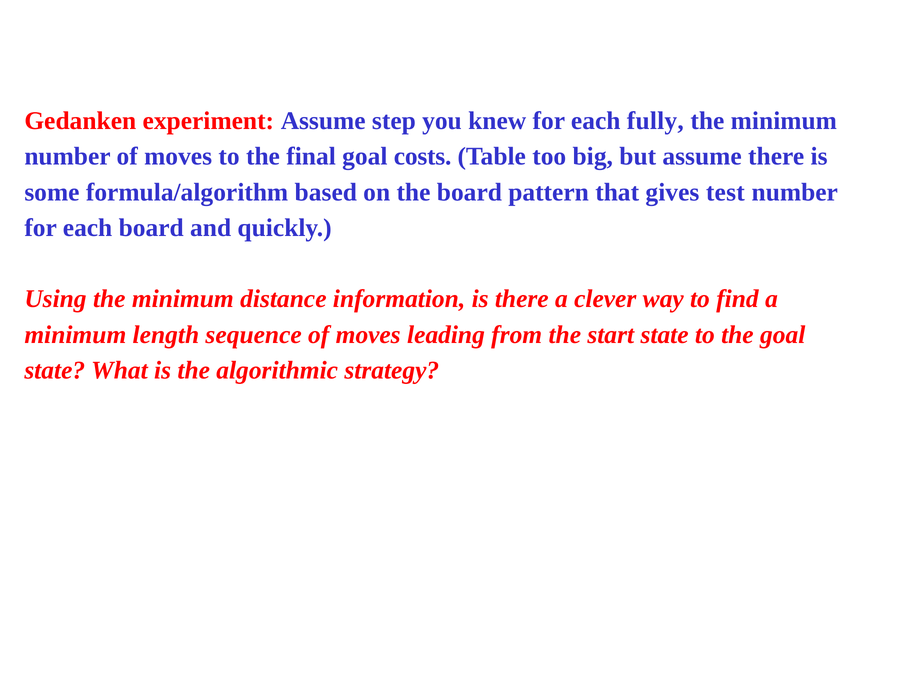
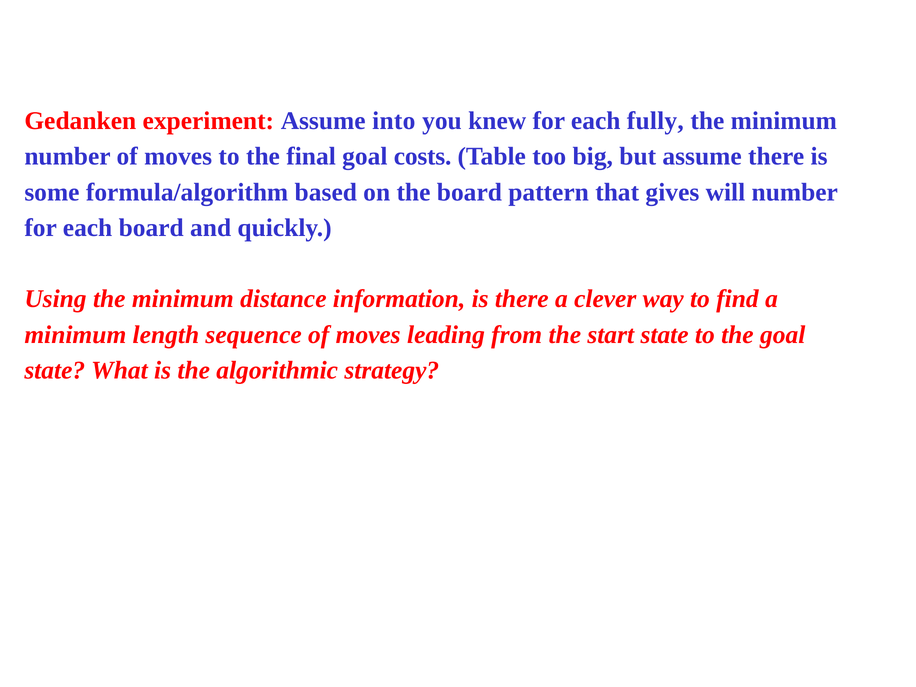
step: step -> into (394, 121)
test: test -> will (725, 192)
